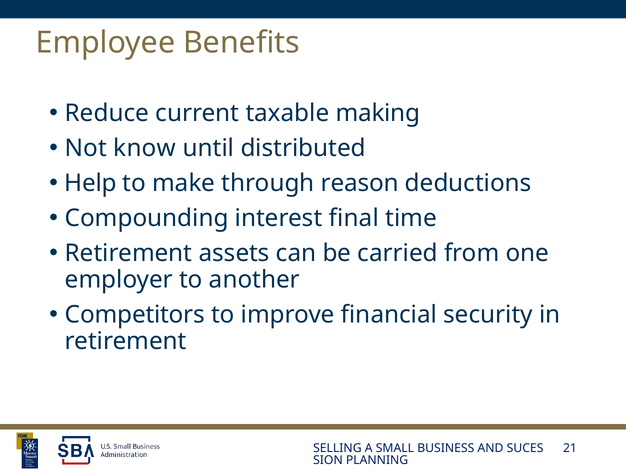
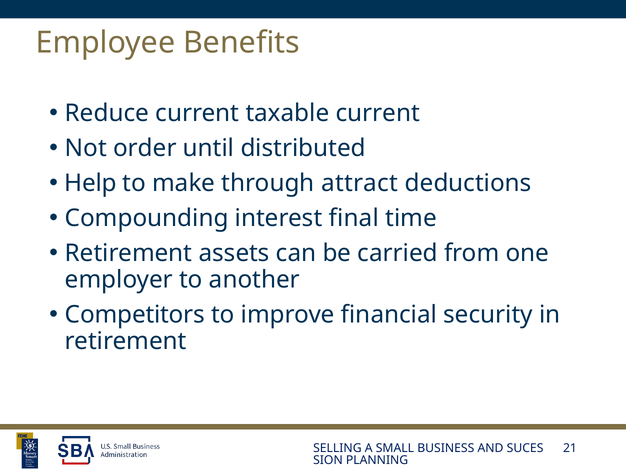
taxable making: making -> current (378, 113)
know: know -> order (145, 148)
reason: reason -> attract (360, 183)
